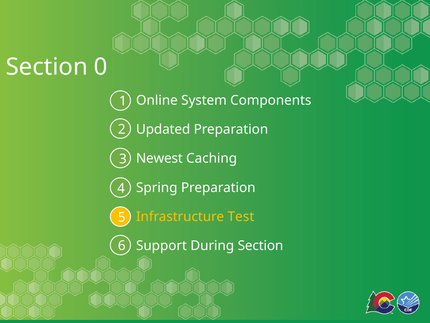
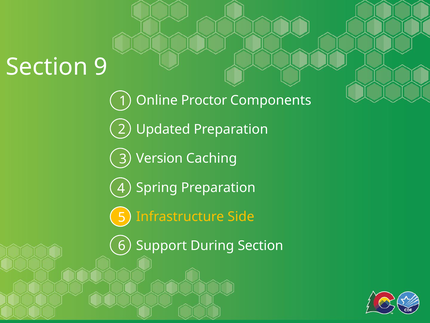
0: 0 -> 9 (101, 67)
System: System -> Proctor (204, 100)
Newest: Newest -> Version (159, 158)
Test: Test -> Side (241, 216)
